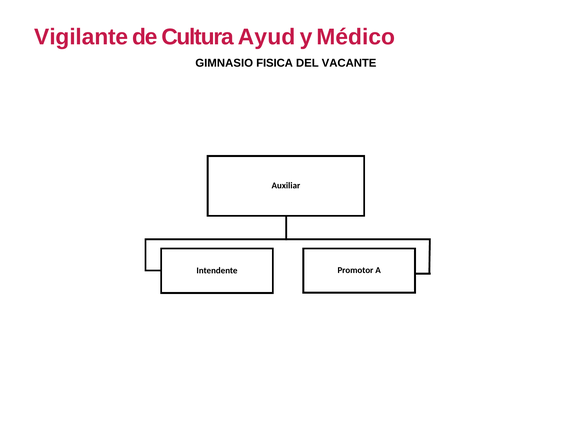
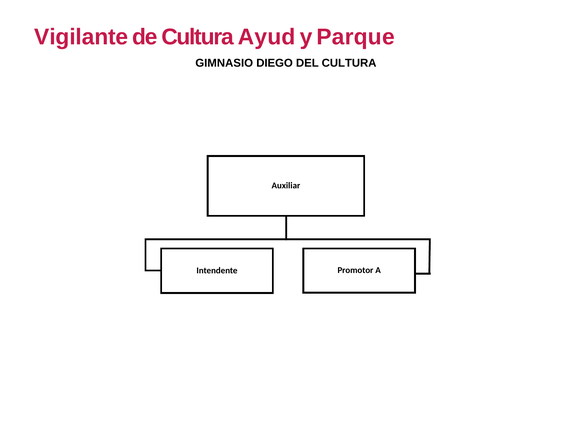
Médico: Médico -> Parque (356, 37)
FISICA: FISICA -> DIEGO (275, 63)
DEL VACANTE: VACANTE -> CULTURA (349, 63)
